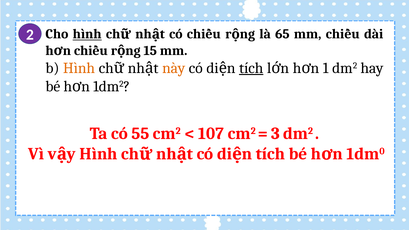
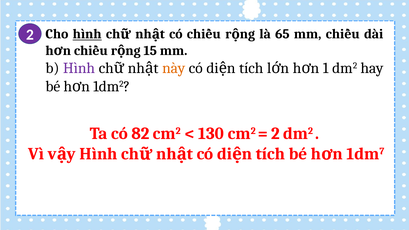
Hình colour: orange -> purple (79, 68)
tích underline: present -> none (251, 68)
55: 55 -> 82 (140, 134)
107: 107 -> 130 (211, 134)
3: 3 -> 2 (276, 134)
0: 0 -> 7 (382, 151)
